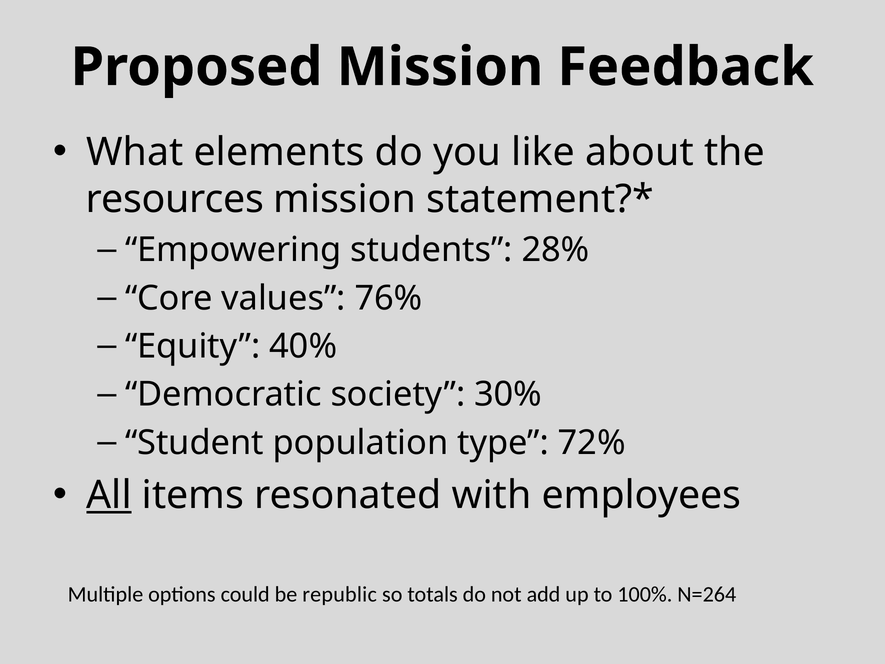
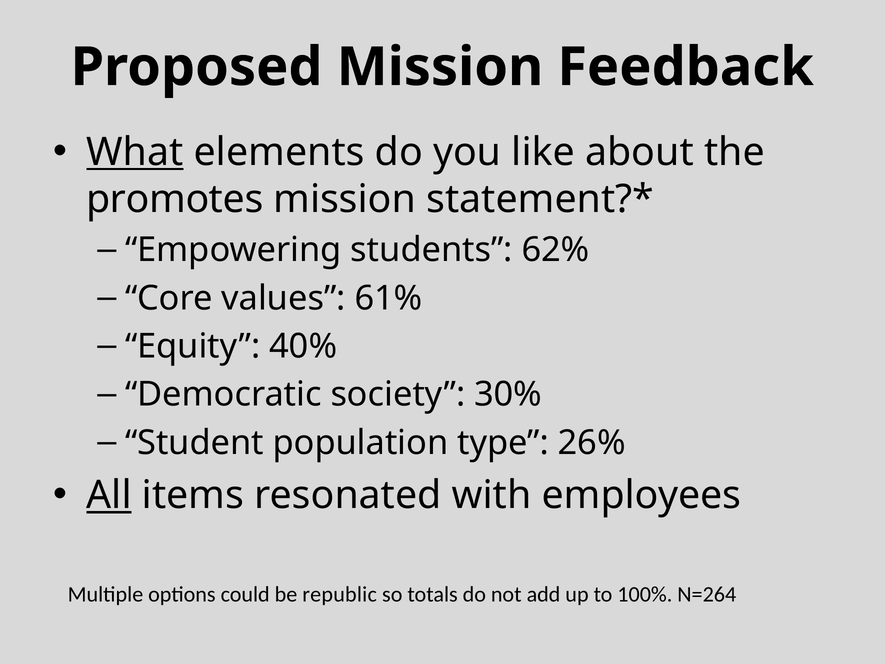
What underline: none -> present (135, 152)
resources: resources -> promotes (175, 199)
28%: 28% -> 62% (556, 250)
76%: 76% -> 61% (389, 298)
72%: 72% -> 26% (592, 442)
